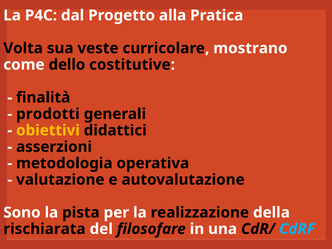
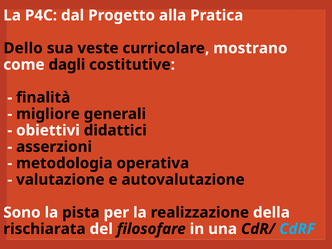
Volta: Volta -> Dello (23, 48)
dello: dello -> dagli (67, 65)
prodotti: prodotti -> migliore (48, 114)
obiettivi colour: yellow -> white (48, 130)
